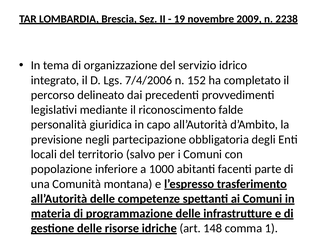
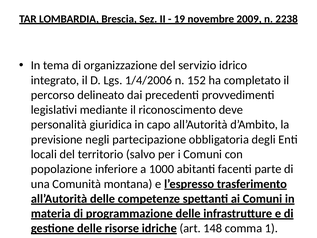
7/4/2006: 7/4/2006 -> 1/4/2006 (149, 80)
falde: falde -> deve (231, 110)
